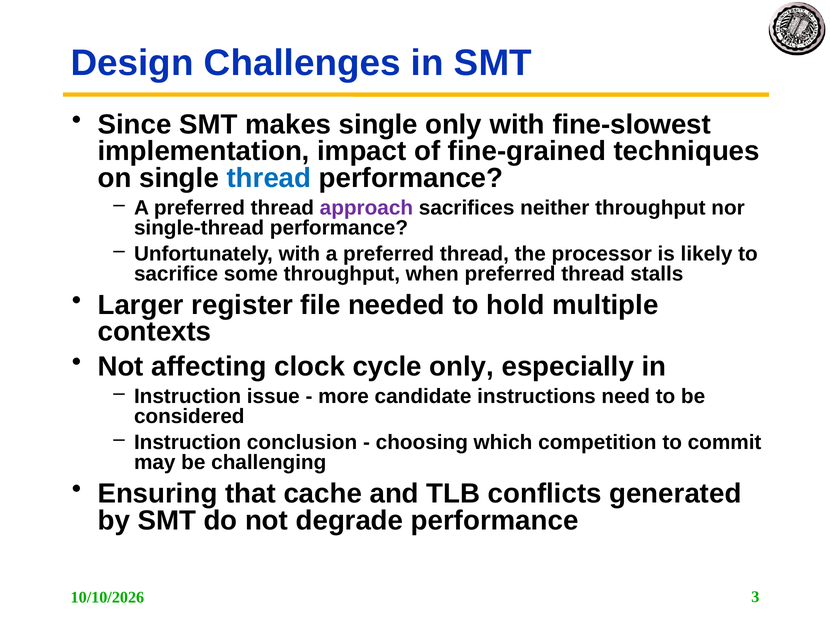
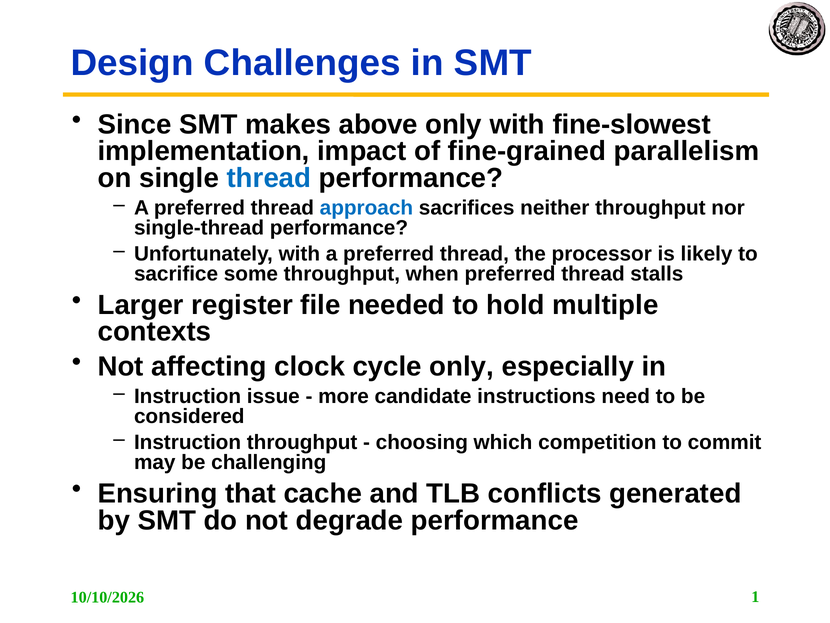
makes single: single -> above (378, 125)
techniques: techniques -> parallelism (687, 151)
approach colour: purple -> blue (366, 208)
Instruction conclusion: conclusion -> throughput (302, 442)
3: 3 -> 1 (755, 596)
